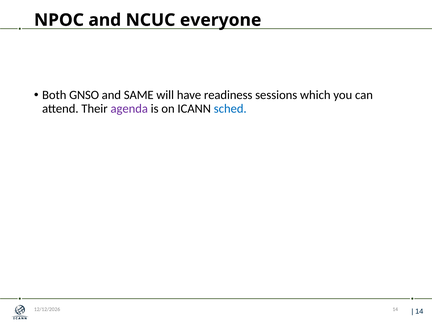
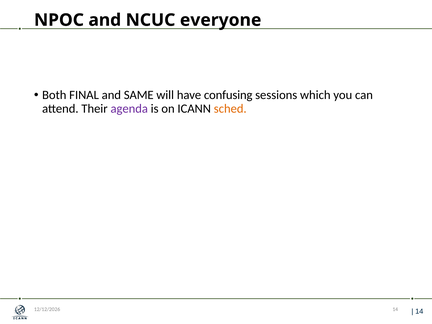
GNSO: GNSO -> FINAL (84, 95)
readiness: readiness -> confusing (228, 95)
sched colour: blue -> orange (230, 109)
